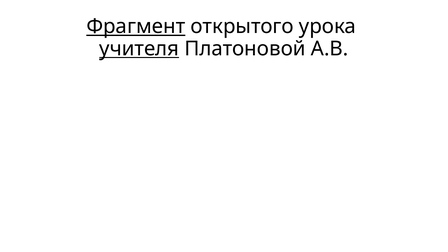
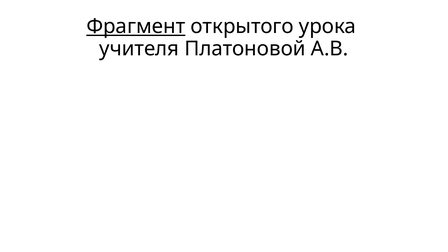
учителя underline: present -> none (139, 49)
